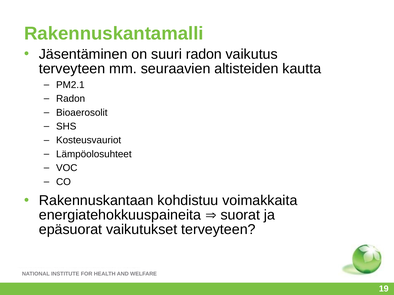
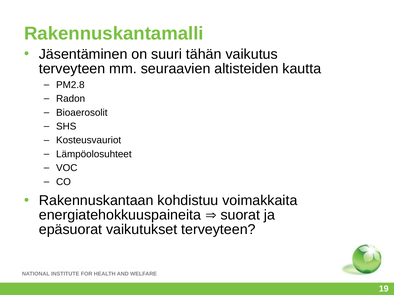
suuri radon: radon -> tähän (204, 54)
PM2.1: PM2.1 -> PM2.8 (70, 85)
